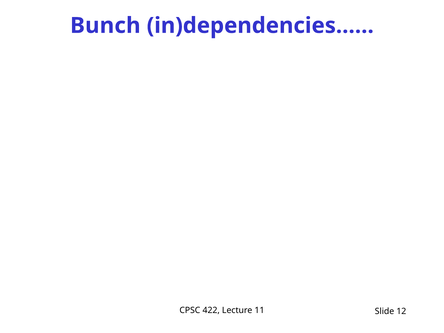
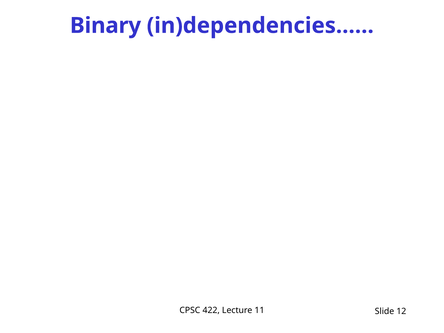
Bunch: Bunch -> Binary (105, 26)
